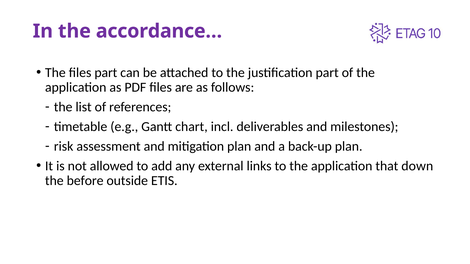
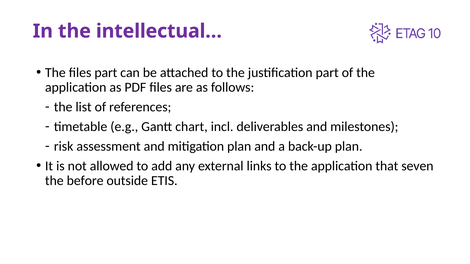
accordance…: accordance… -> intellectual… (159, 31)
down: down -> seven (417, 166)
